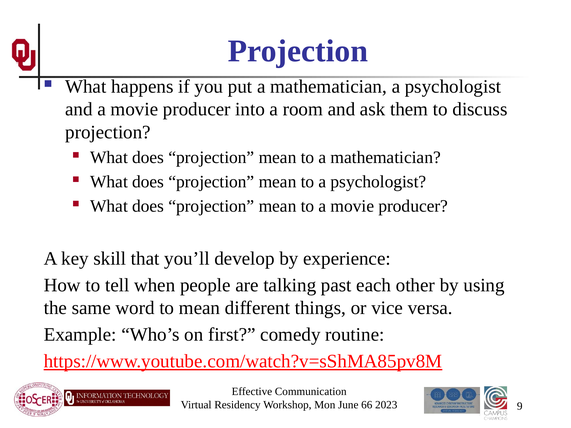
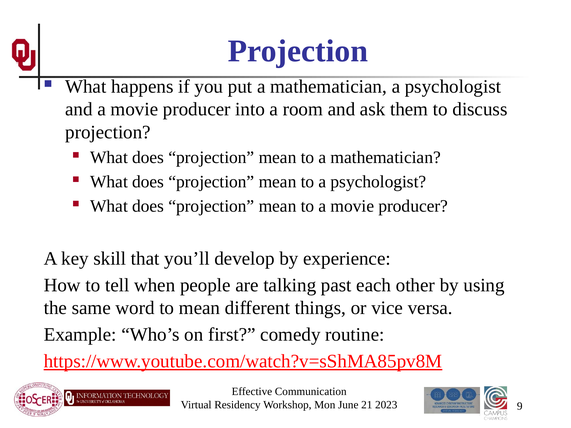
66: 66 -> 21 (367, 405)
